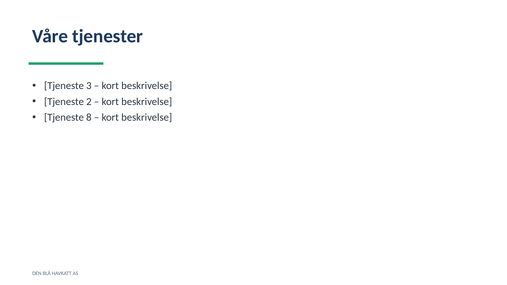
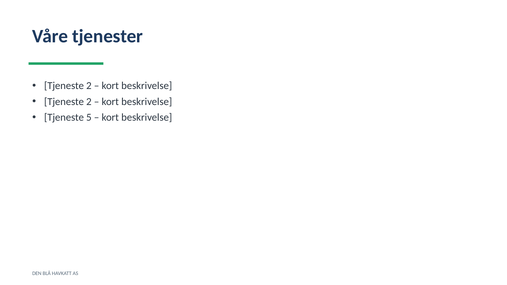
3: 3 -> 2 (89, 86)
8: 8 -> 5 (89, 118)
